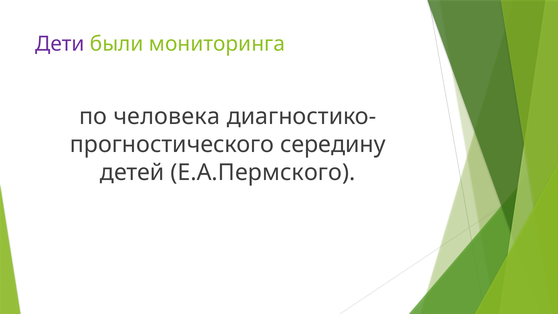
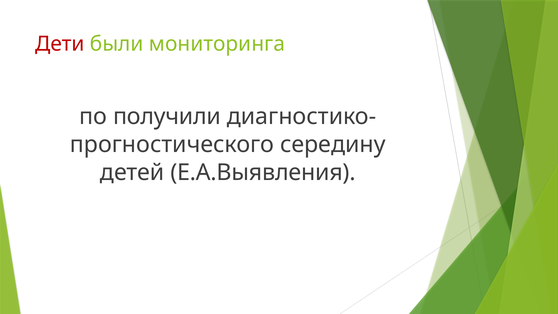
Дети colour: purple -> red (60, 44)
человека: человека -> получили (167, 117)
Е.А.Пермского: Е.А.Пермского -> Е.А.Выявления (263, 172)
